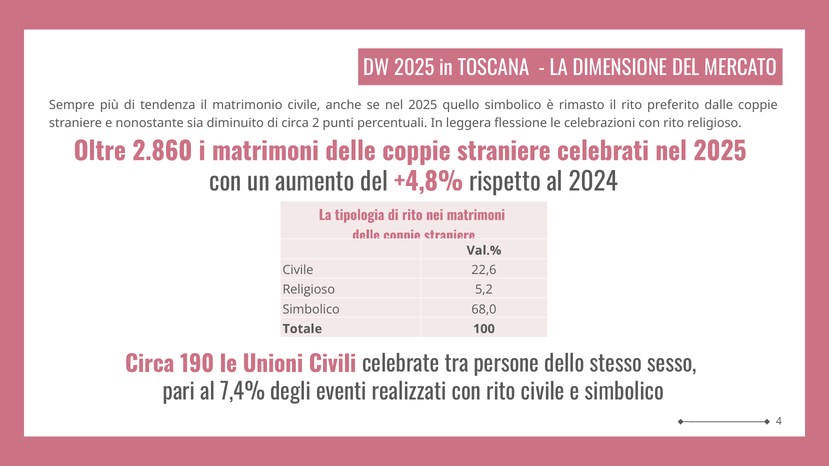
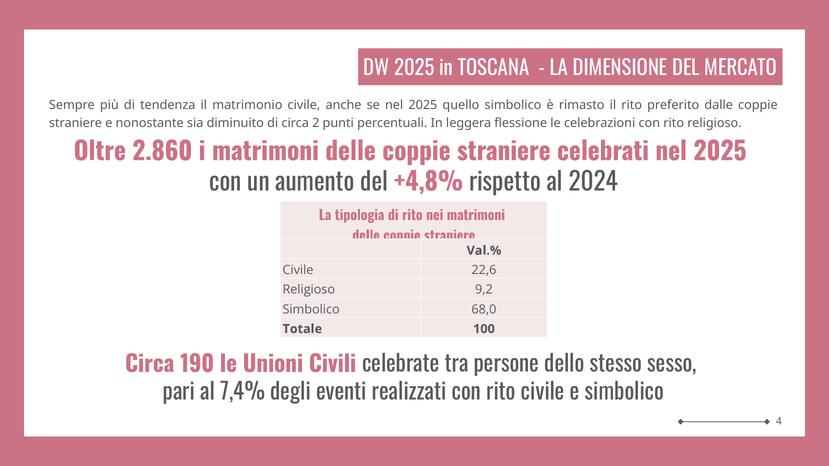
5,2: 5,2 -> 9,2 (484, 290)
